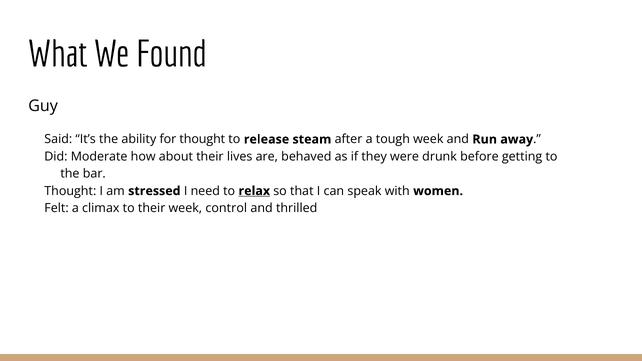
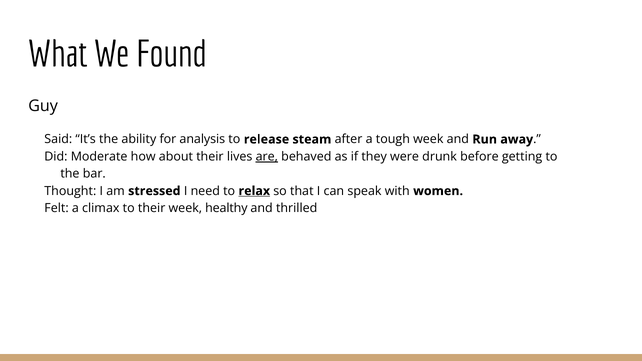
for thought: thought -> analysis (202, 139)
are underline: none -> present (267, 157)
control: control -> healthy (226, 208)
